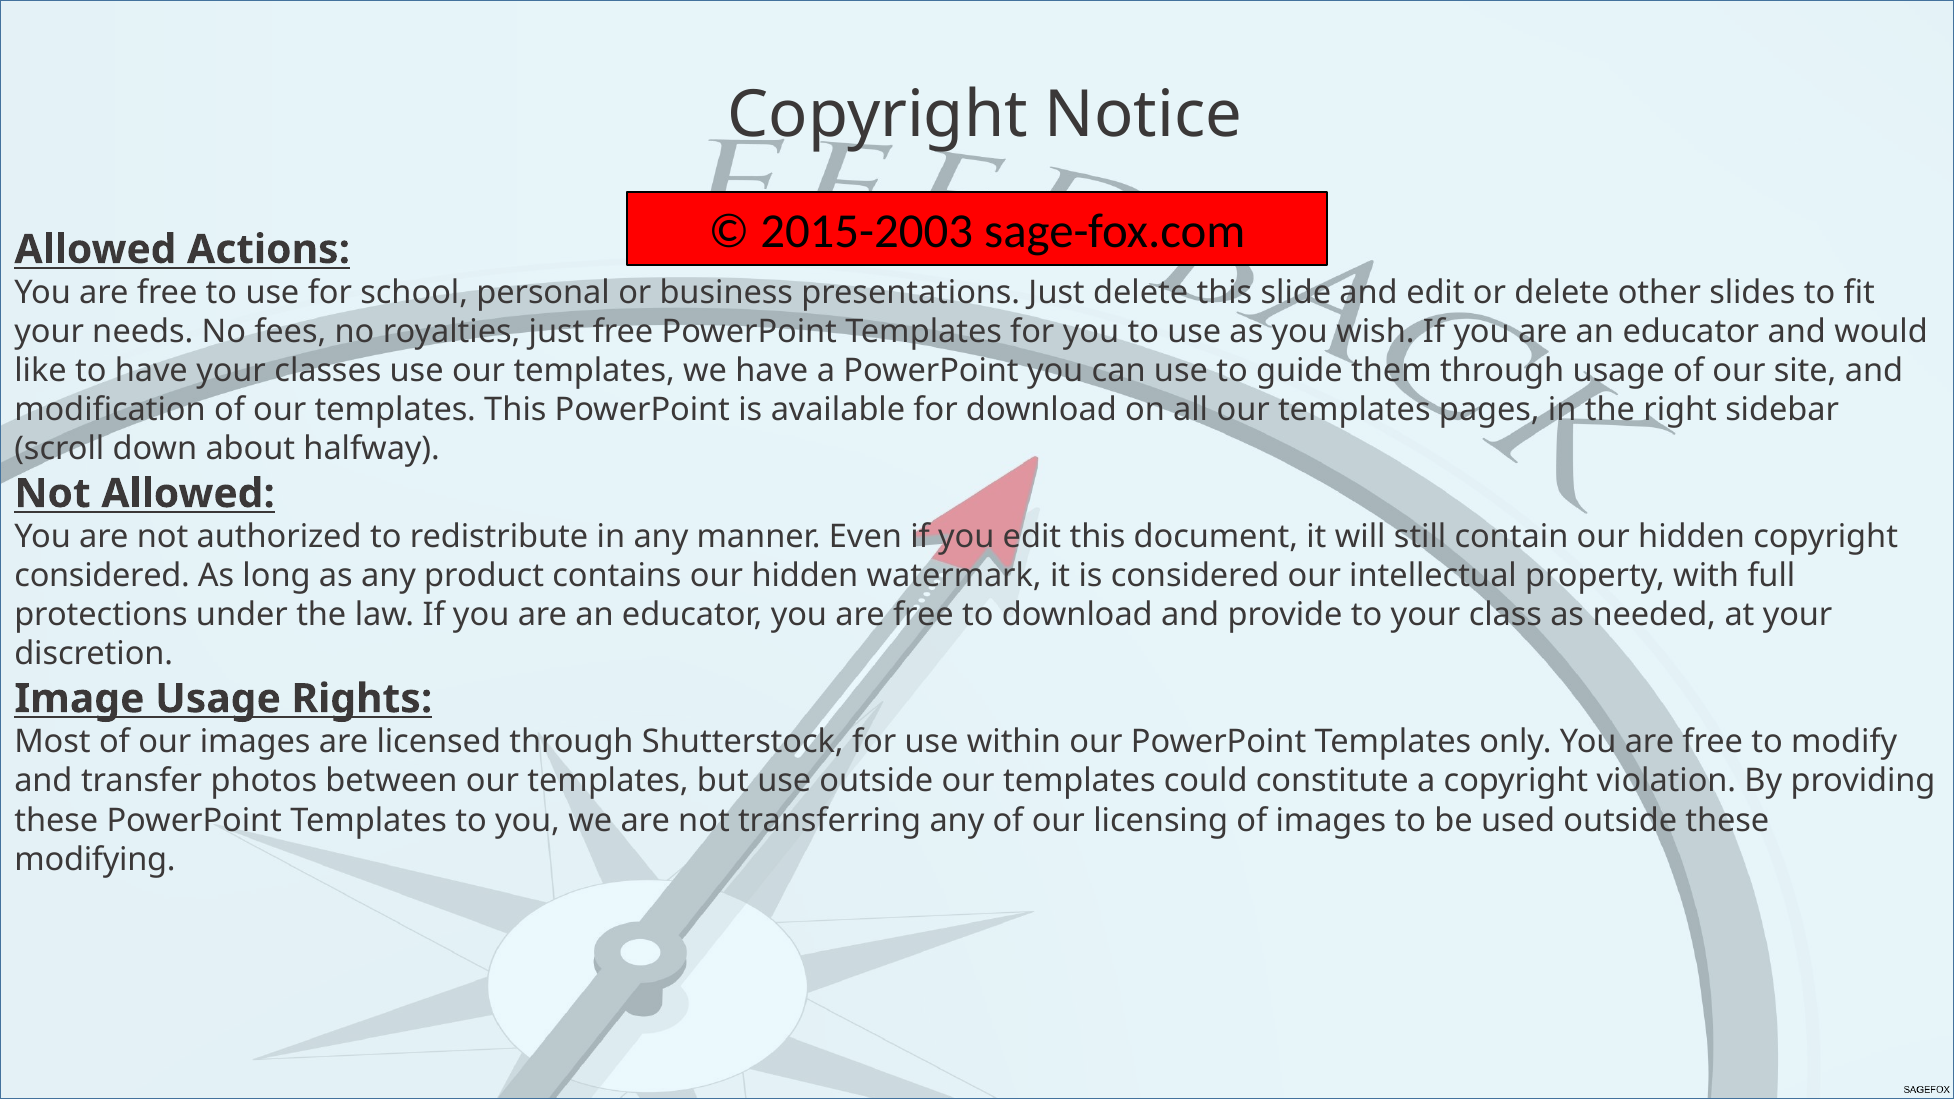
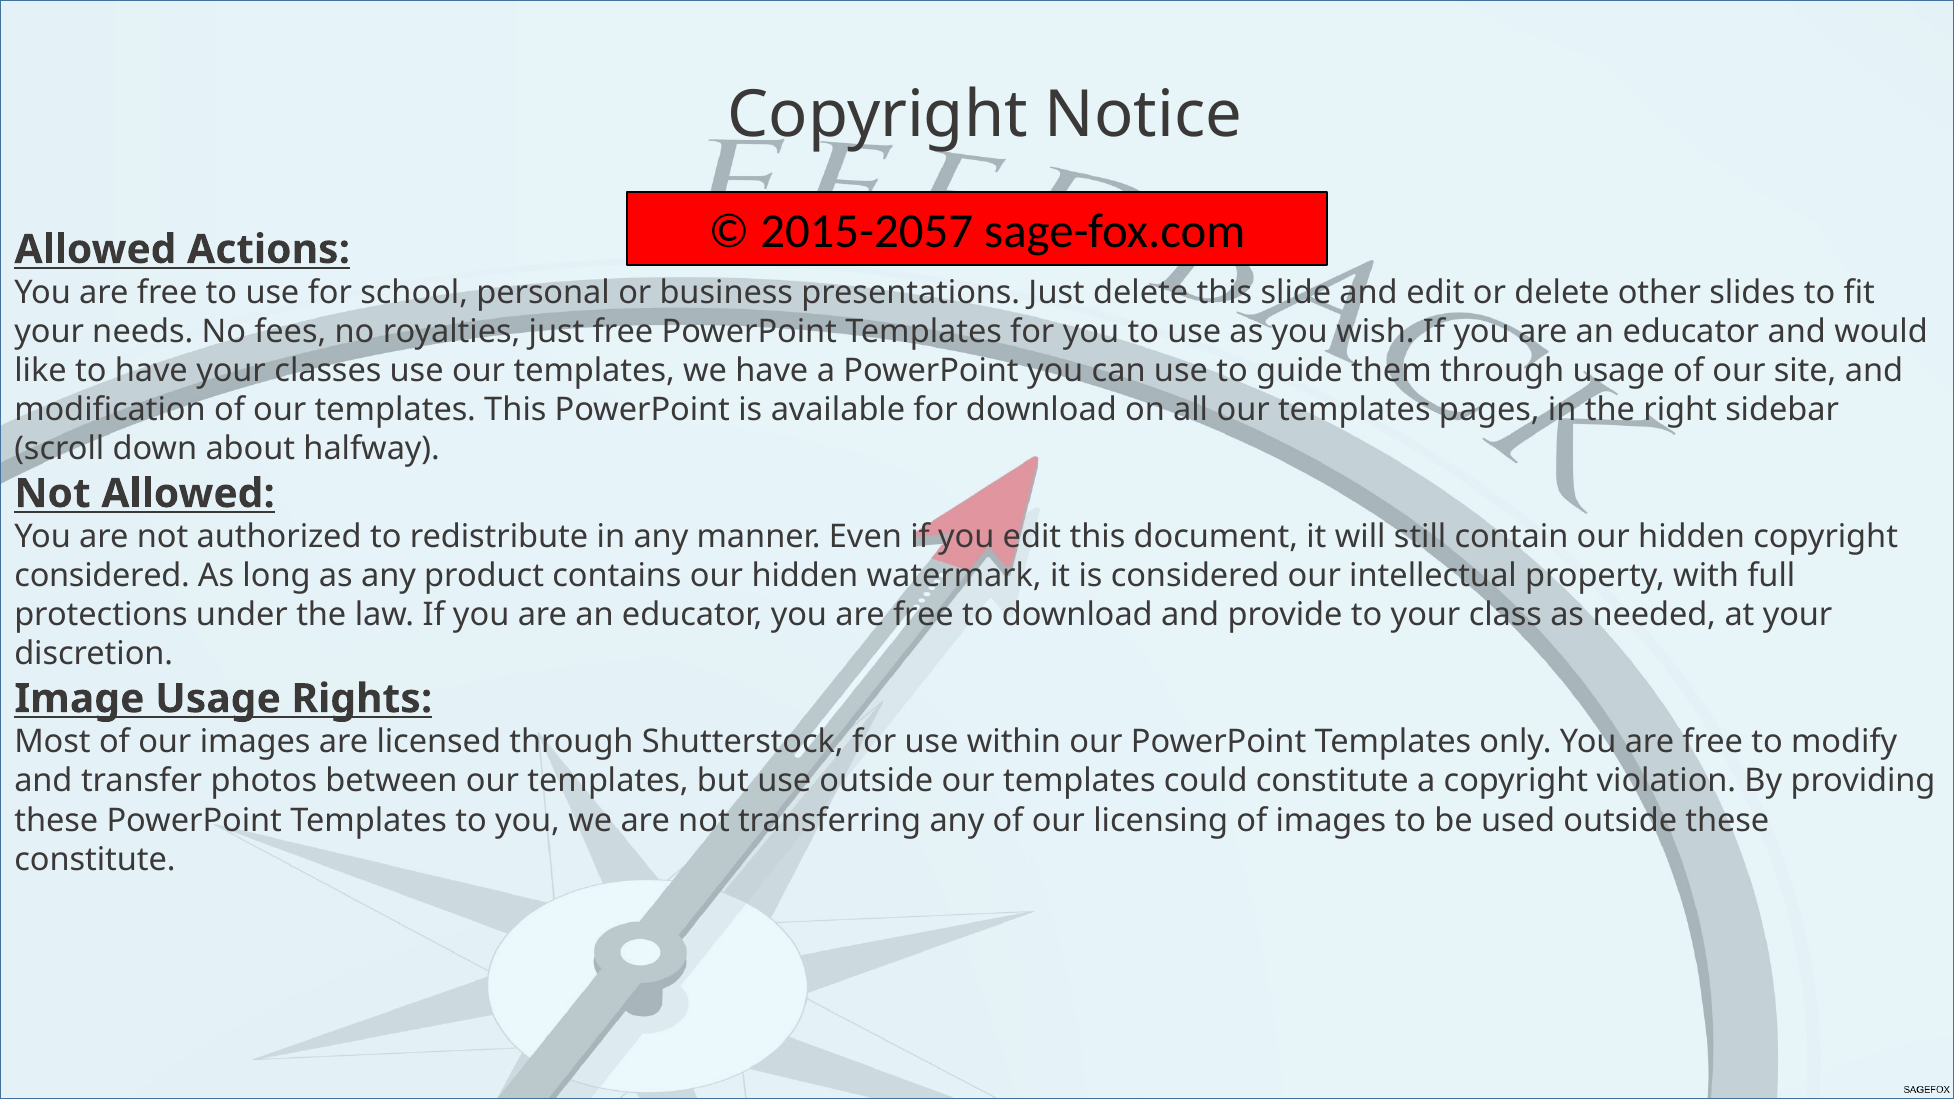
2015-2003: 2015-2003 -> 2015-2057 (867, 232)
modifying: modifying -> constitute (95, 859)
